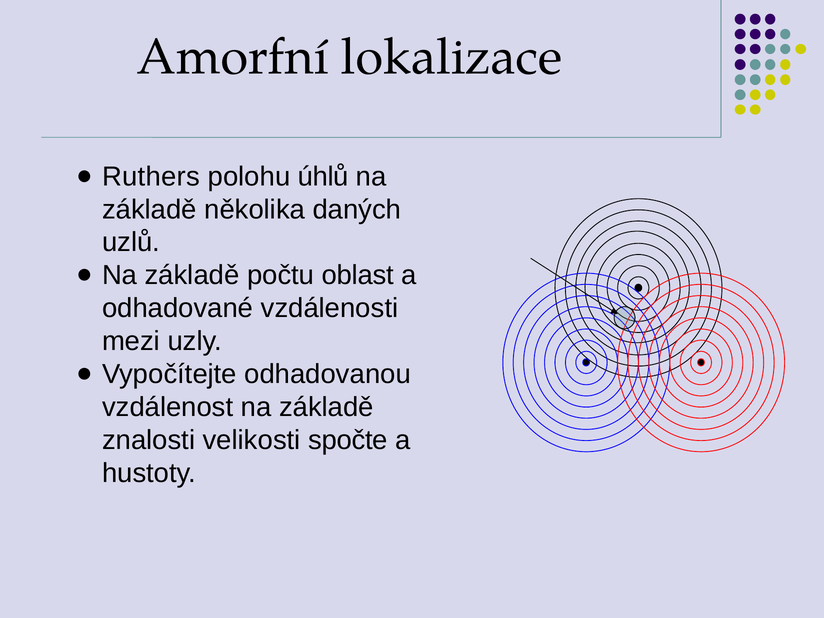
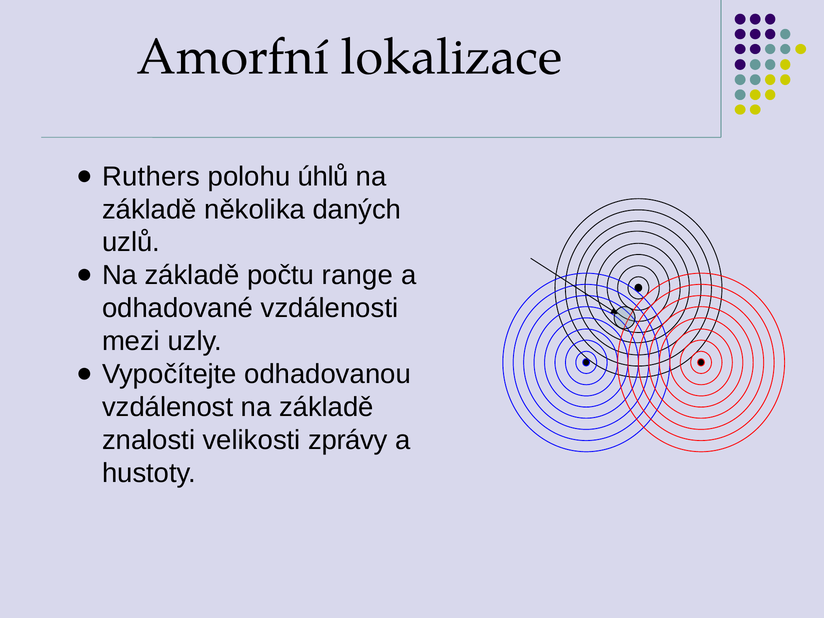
oblast: oblast -> range (358, 275)
spočte: spočte -> zprávy (348, 440)
